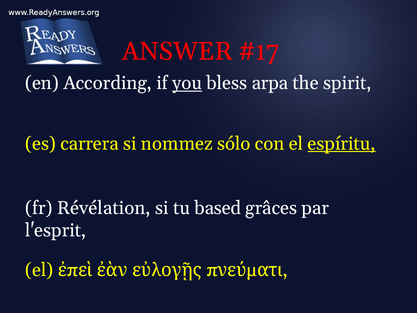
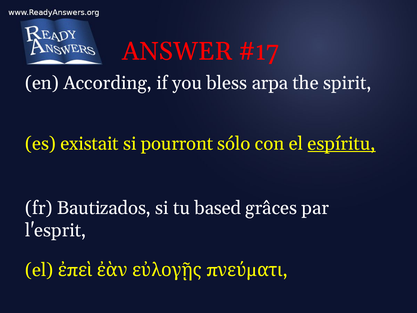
you underline: present -> none (187, 83)
carrera: carrera -> existait (90, 144)
nommez: nommez -> pourront (177, 144)
Révélation: Révélation -> Bautizados (104, 208)
